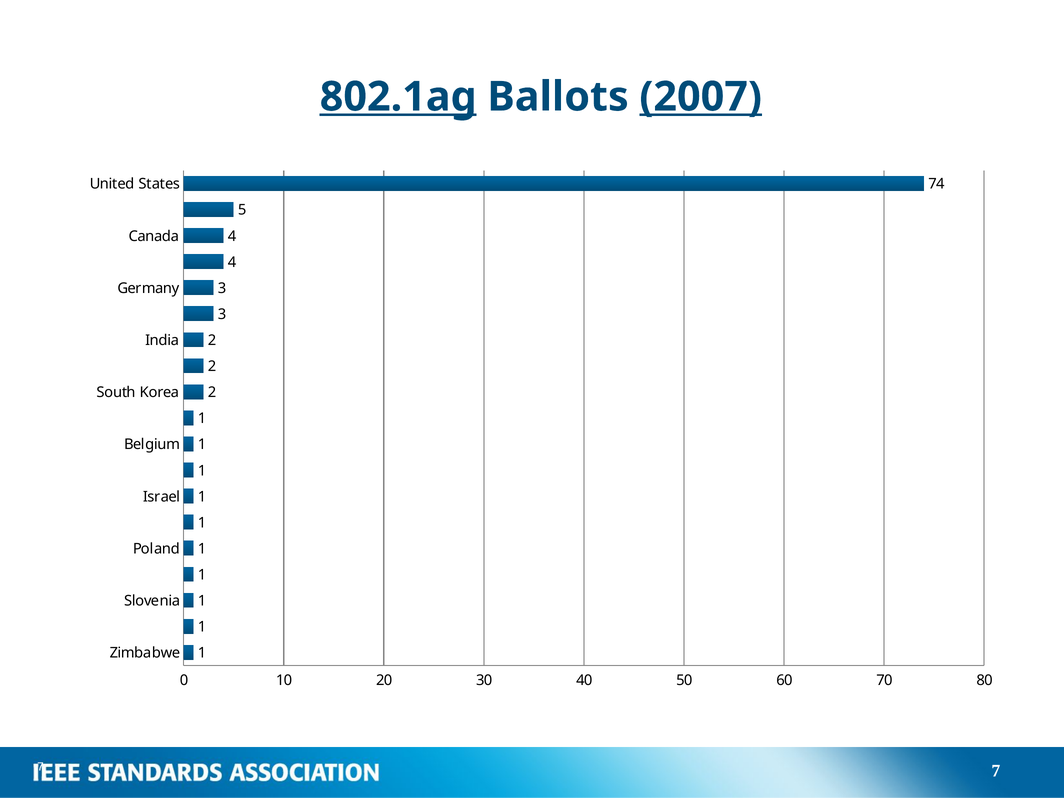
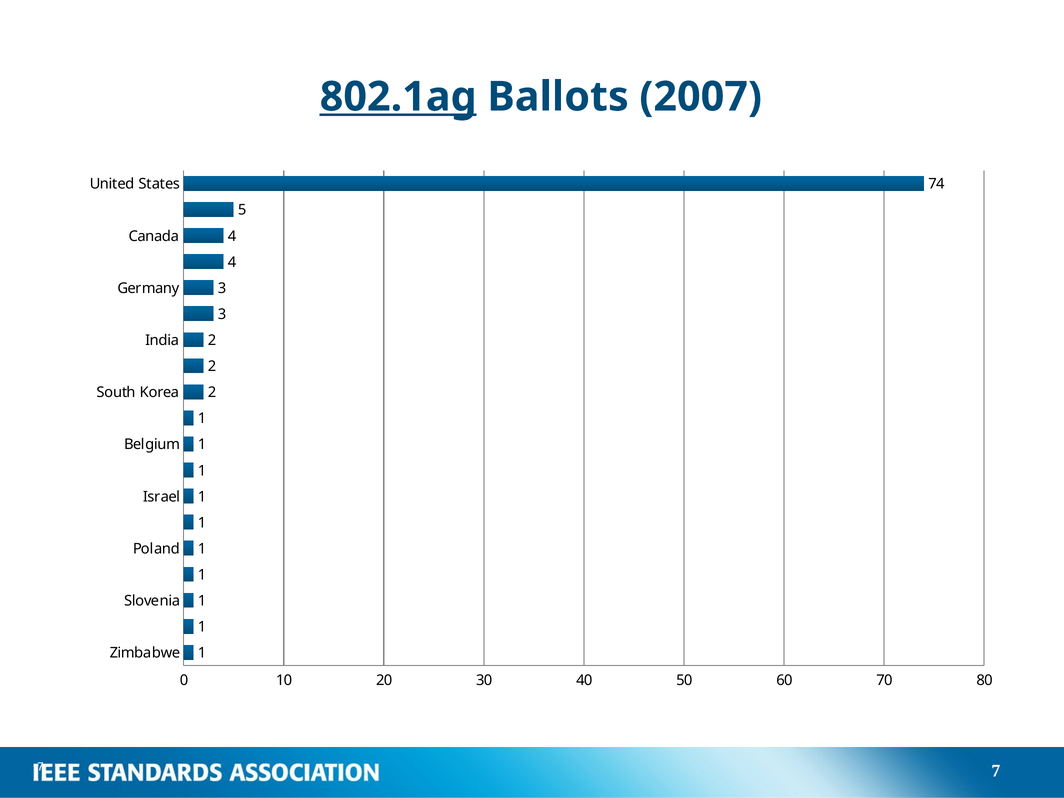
2007 underline: present -> none (701, 97)
